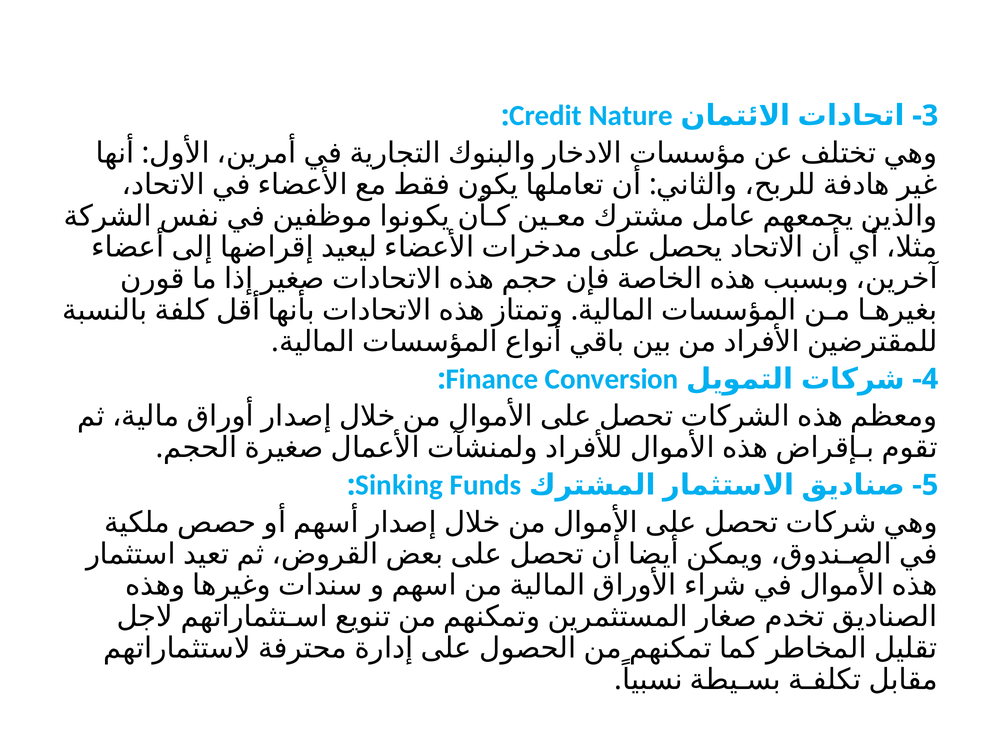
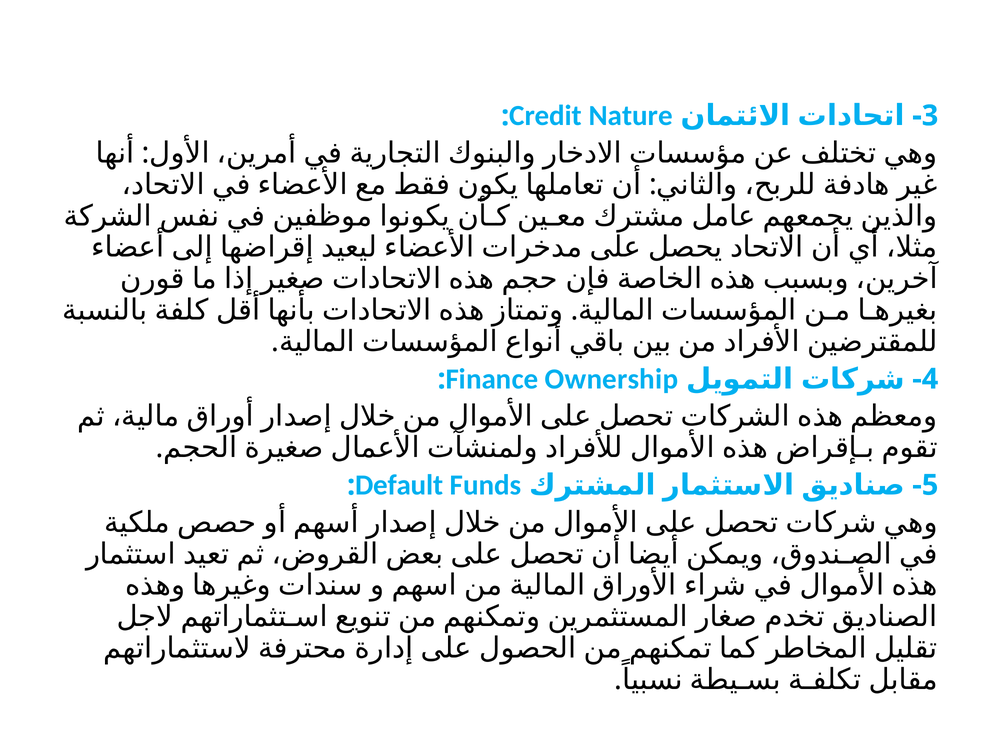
Conversion: Conversion -> Ownership (612, 379)
Sinking: Sinking -> Default (399, 485)
